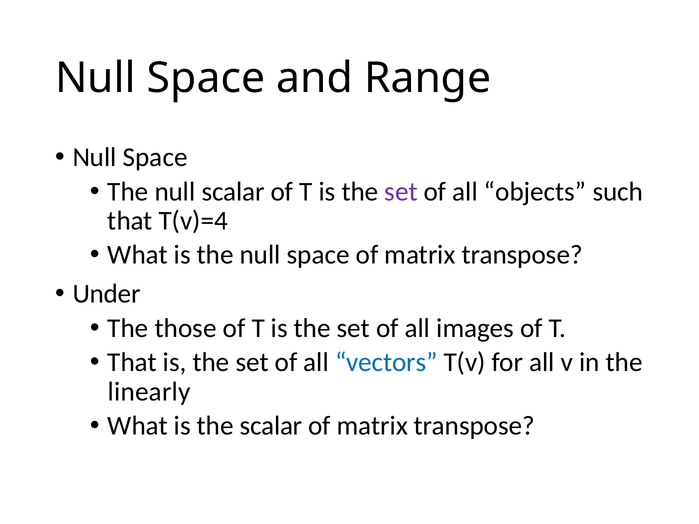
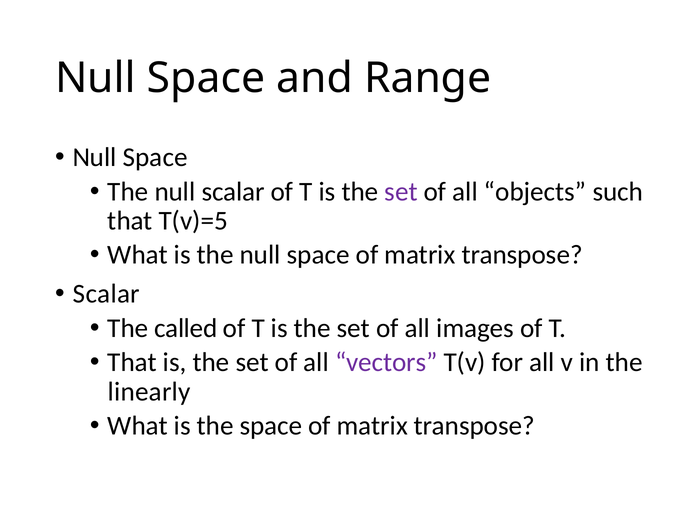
T(v)=4: T(v)=4 -> T(v)=5 (193, 221)
Under: Under -> Scalar (106, 294)
those: those -> called (186, 328)
vectors colour: blue -> purple (386, 362)
the scalar: scalar -> space (271, 426)
